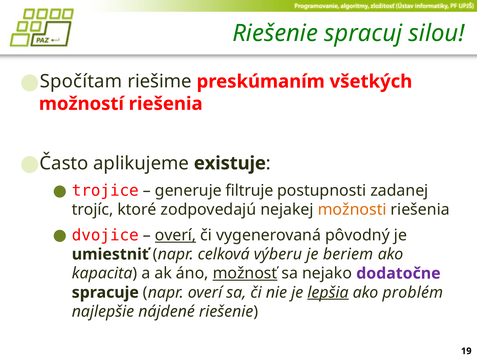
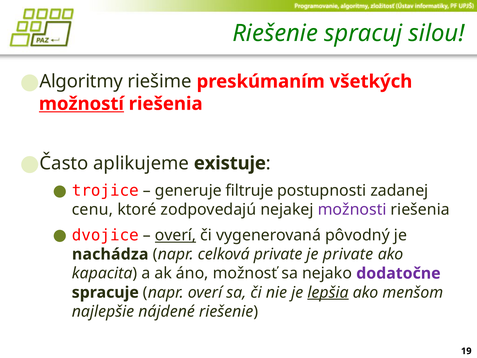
Spočítam: Spočítam -> Algoritmy (81, 81)
možností underline: none -> present (81, 104)
trojíc: trojíc -> cenu (92, 210)
možnosti colour: orange -> purple (352, 210)
umiestniť: umiestniť -> nachádza (110, 254)
celková výberu: výberu -> private (278, 254)
je beriem: beriem -> private (348, 254)
možnosť underline: present -> none (245, 273)
problém: problém -> menšom (413, 292)
